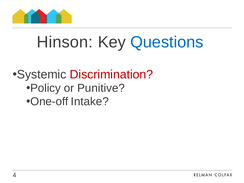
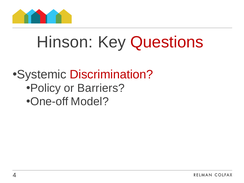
Questions colour: blue -> red (167, 42)
Punitive: Punitive -> Barriers (101, 88)
Intake: Intake -> Model (90, 101)
